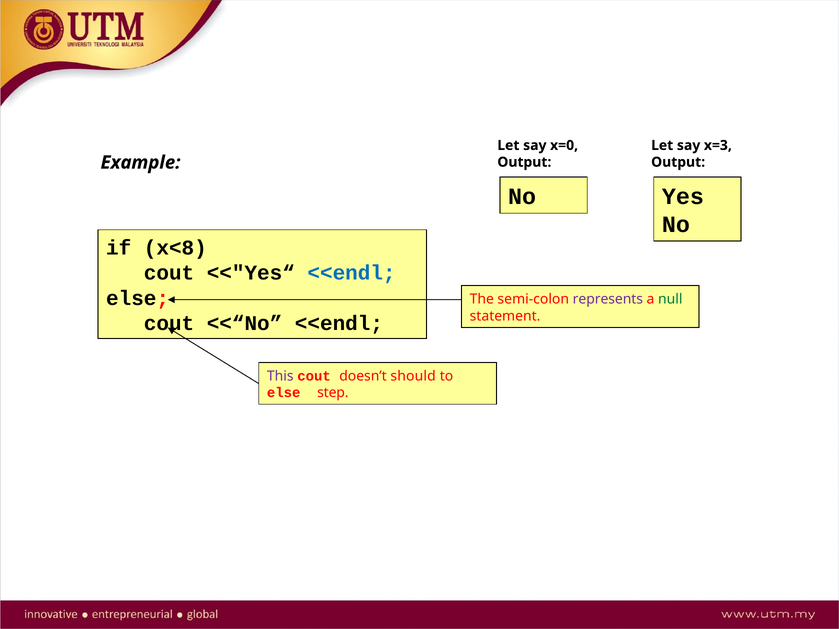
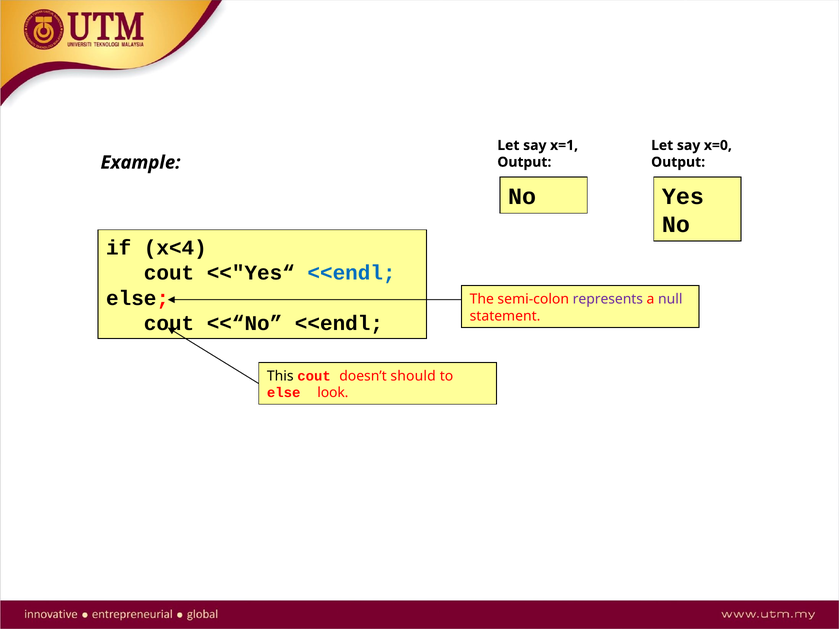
x=0: x=0 -> x=1 (564, 145)
x=3: x=3 -> x=0 (718, 145)
x<8: x<8 -> x<4 (175, 248)
null colour: green -> purple (670, 299)
This colour: purple -> black (280, 376)
step: step -> look (333, 393)
